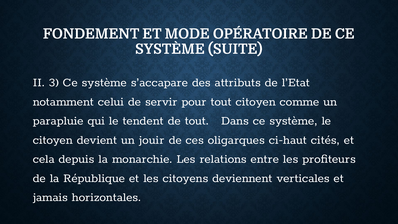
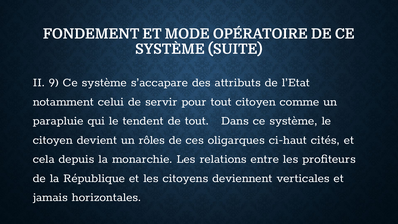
3: 3 -> 9 (54, 82)
jouir: jouir -> rôles (152, 139)
